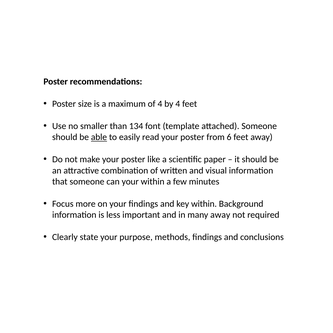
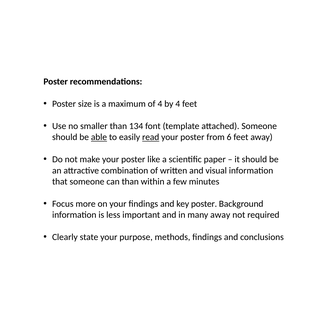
read underline: none -> present (151, 137)
can your: your -> than (130, 182)
key within: within -> poster (204, 204)
